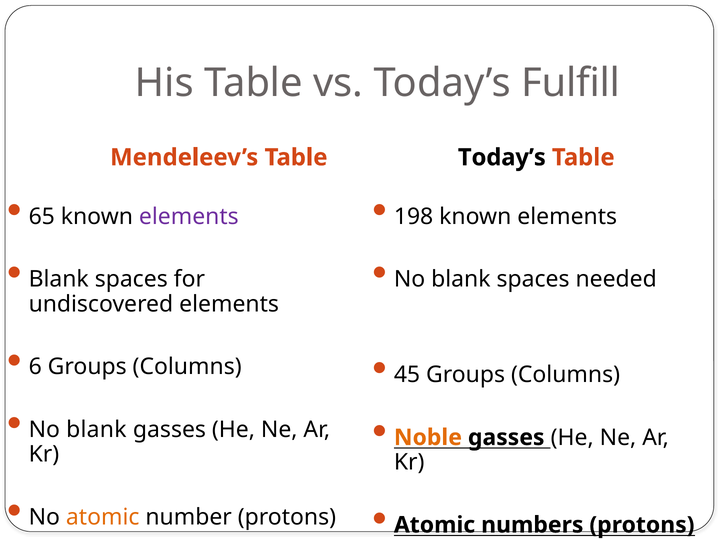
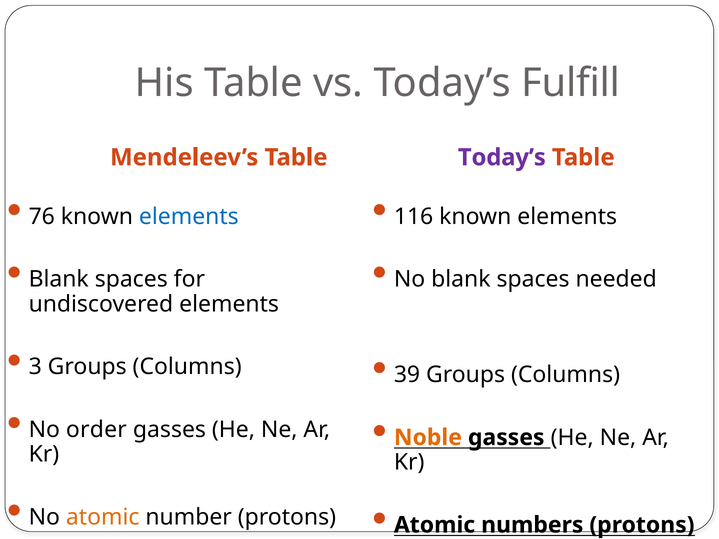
Today’s colour: black -> purple (502, 158)
65: 65 -> 76 (42, 217)
elements colour: purple -> blue (189, 217)
198: 198 -> 116 (414, 217)
6: 6 -> 3 (35, 367)
45: 45 -> 39 (407, 375)
blank: blank -> order (96, 430)
